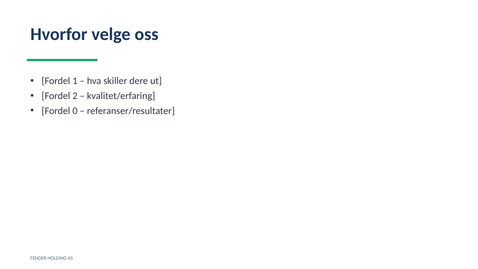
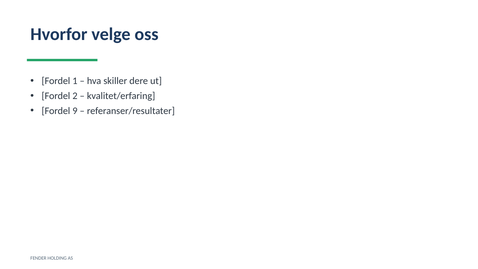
0: 0 -> 9 (75, 111)
